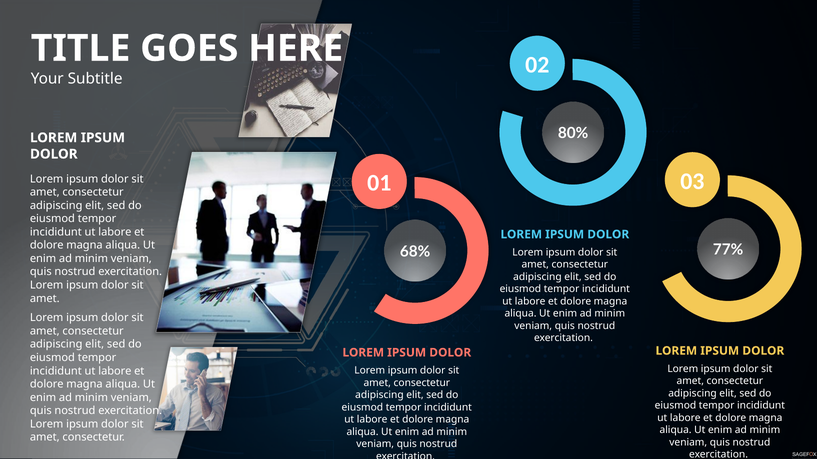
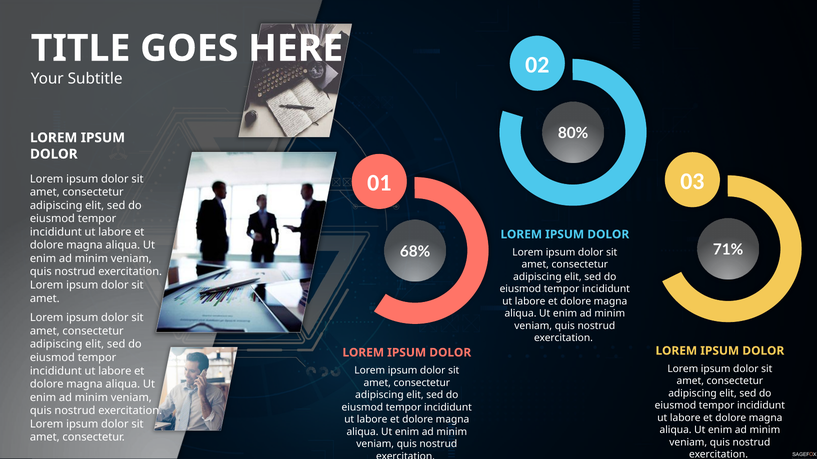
77%: 77% -> 71% (728, 250)
